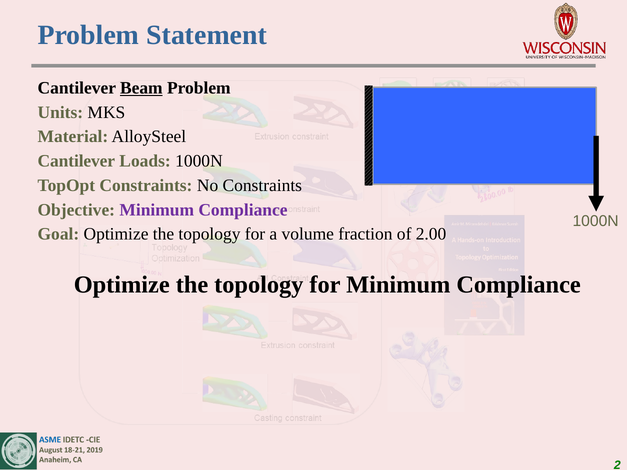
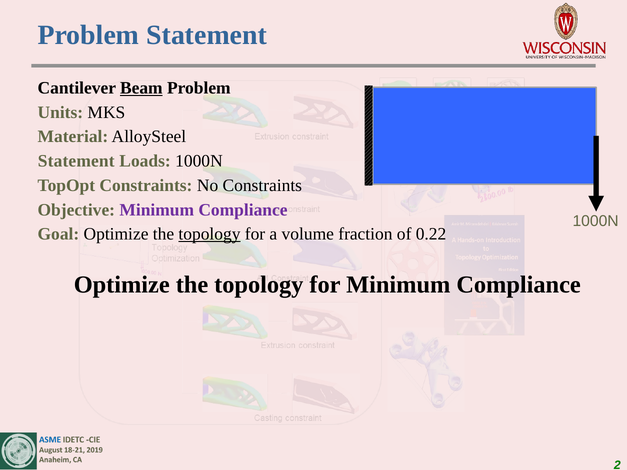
Cantilever: Cantilever -> Statement (76, 161)
topology underline: none -> present (209, 234)
2.00: 2.00 -> 0.22 (431, 234)
